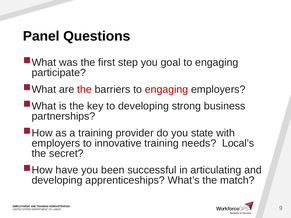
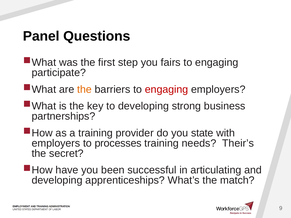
goal: goal -> fairs (171, 63)
the colour: red -> orange (84, 89)
innovative: innovative -> processes (118, 143)
Local’s: Local’s -> Their’s (238, 143)
